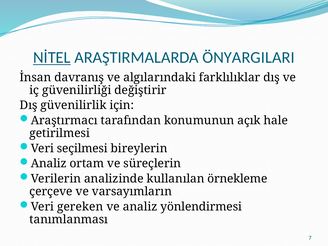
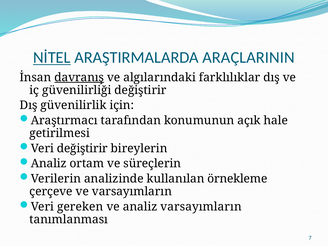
ÖNYARGILARI: ÖNYARGILARI -> ARAÇLARININ (248, 58)
davranış underline: none -> present (79, 77)
Veri seçilmesi: seçilmesi -> değiştirir (82, 148)
analiz yönlendirmesi: yönlendirmesi -> varsayımların (201, 207)
